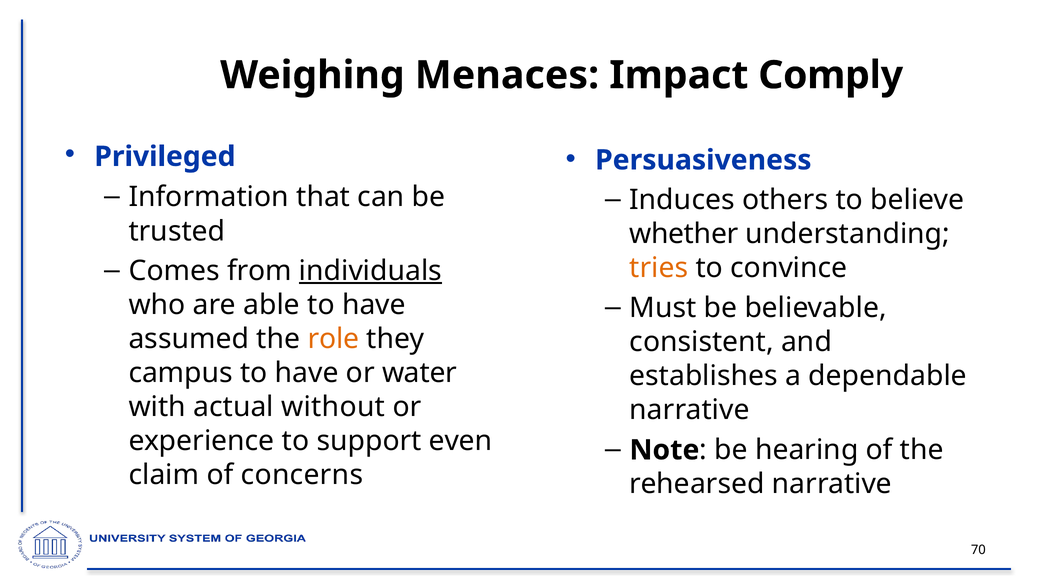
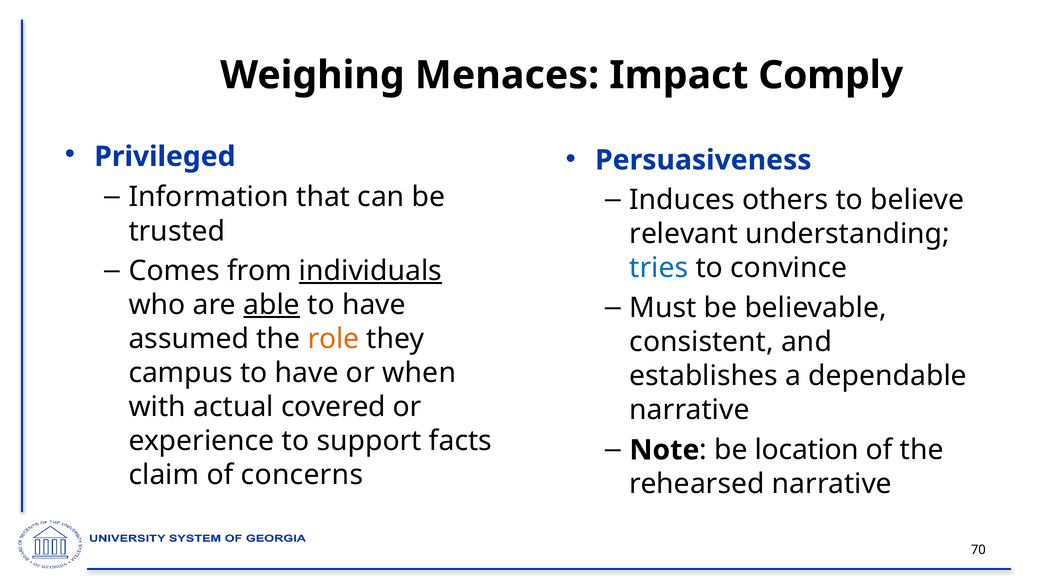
whether: whether -> relevant (684, 234)
tries colour: orange -> blue (659, 268)
able underline: none -> present (272, 305)
water: water -> when (419, 373)
without: without -> covered (333, 407)
even: even -> facts (460, 441)
hearing: hearing -> location (807, 450)
